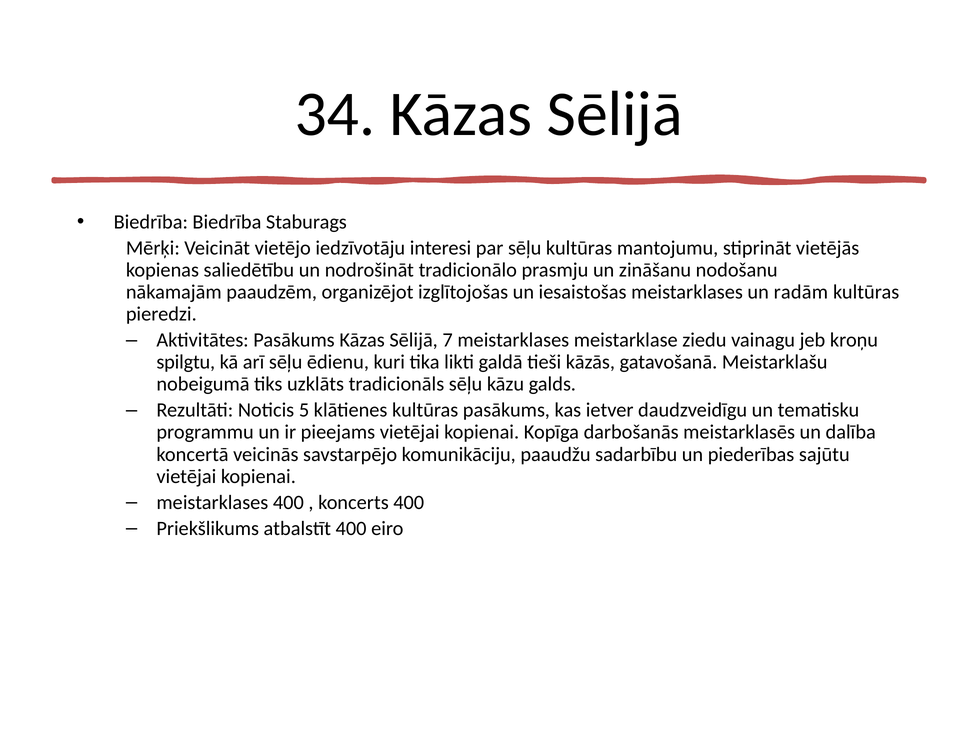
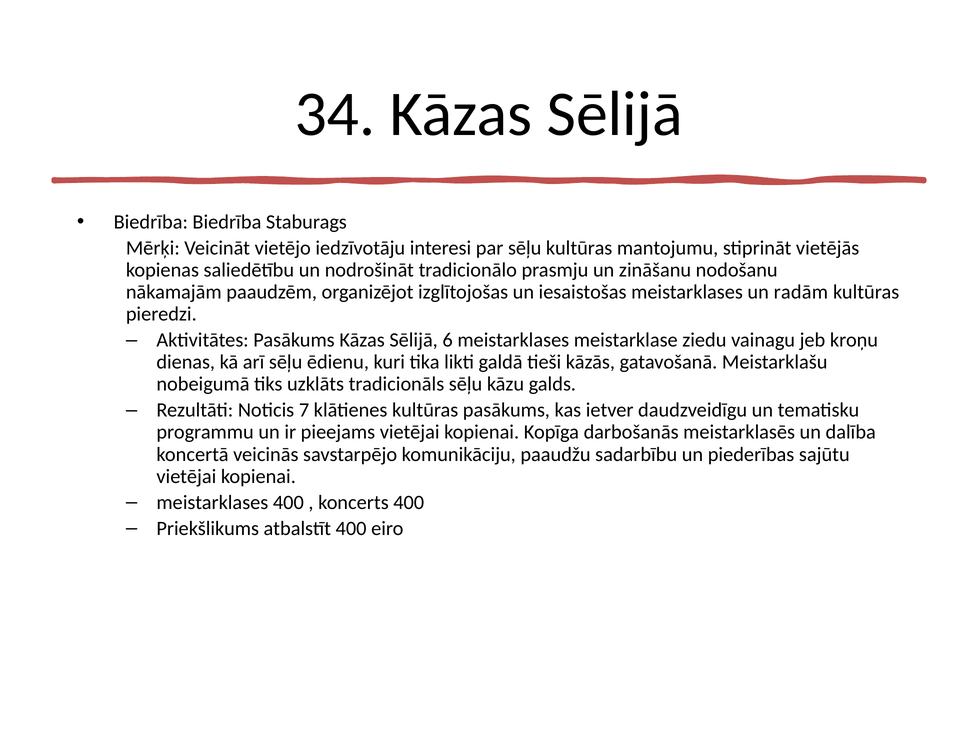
7: 7 -> 6 (448, 340)
spilgtu: spilgtu -> dienas (186, 362)
5: 5 -> 7 (304, 411)
